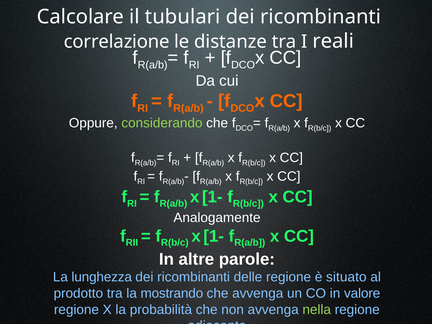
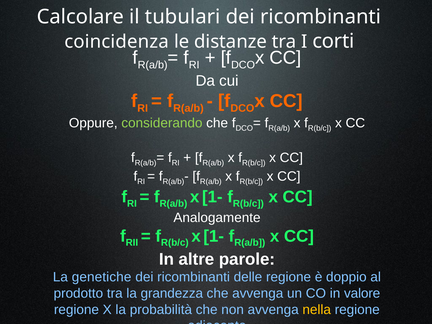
correlazione: correlazione -> coincidenza (117, 42)
reali: reali -> corti (333, 41)
lunghezza: lunghezza -> genetiche (102, 277)
situato: situato -> doppio (346, 277)
mostrando: mostrando -> grandezza (172, 293)
nella colour: light green -> yellow (317, 310)
